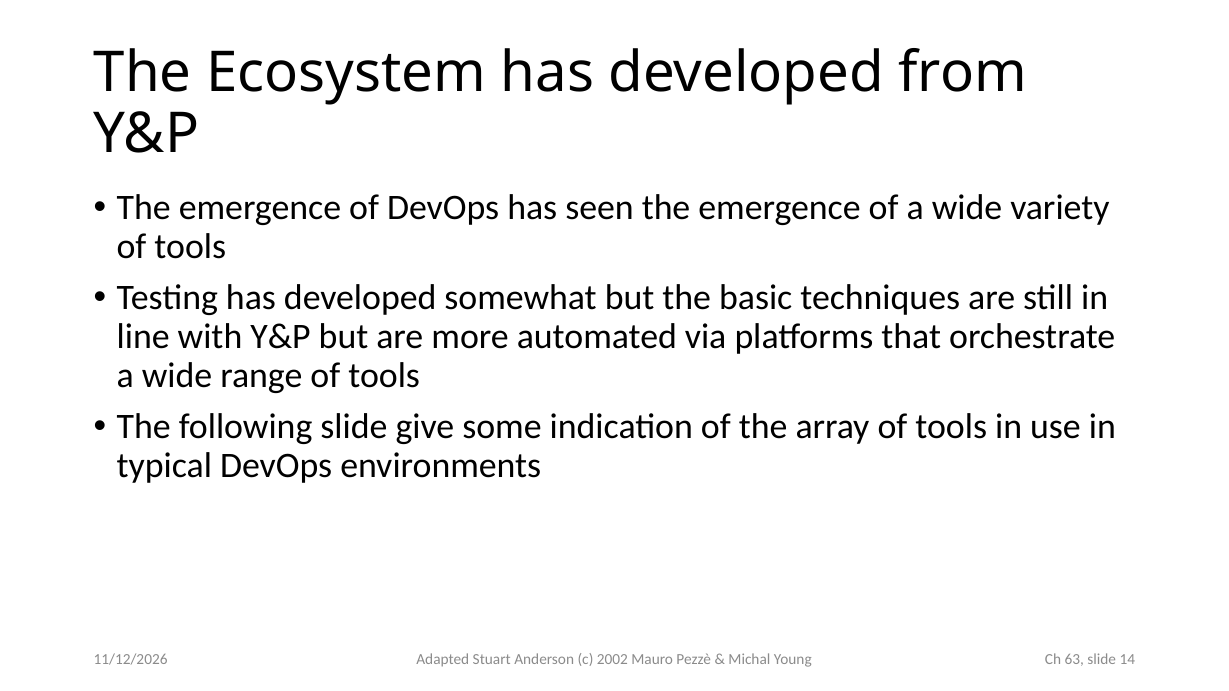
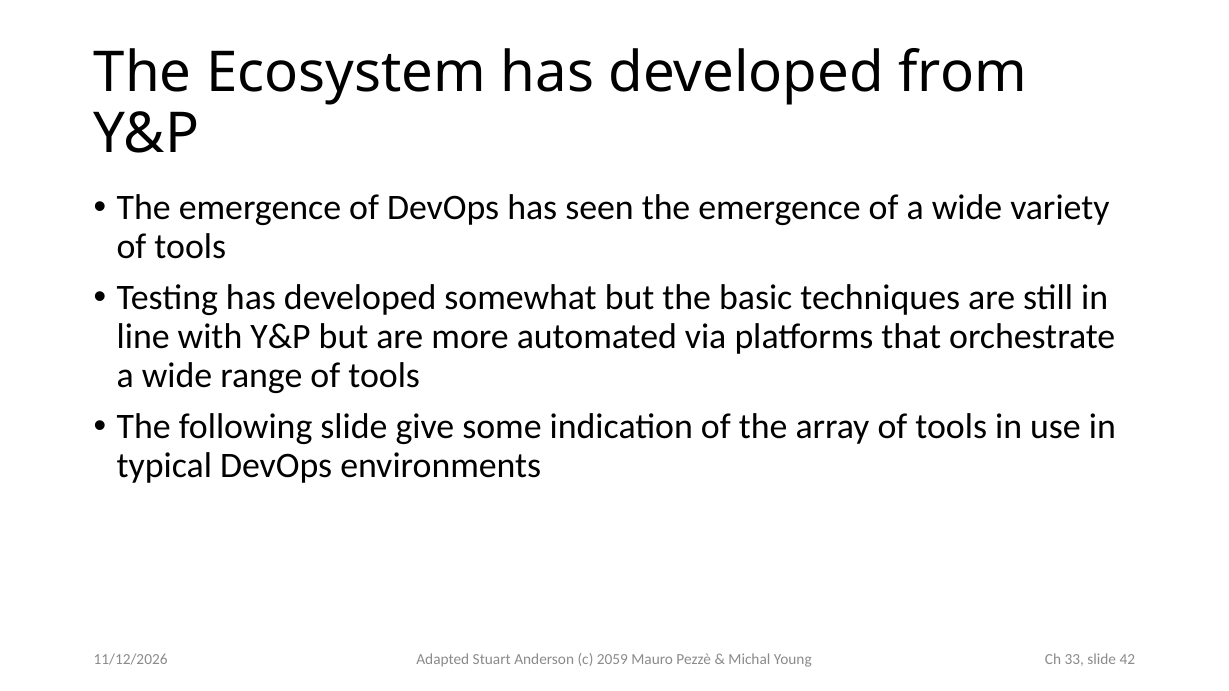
2002: 2002 -> 2059 (612, 660)
63: 63 -> 33 (1074, 660)
14: 14 -> 42 (1127, 660)
